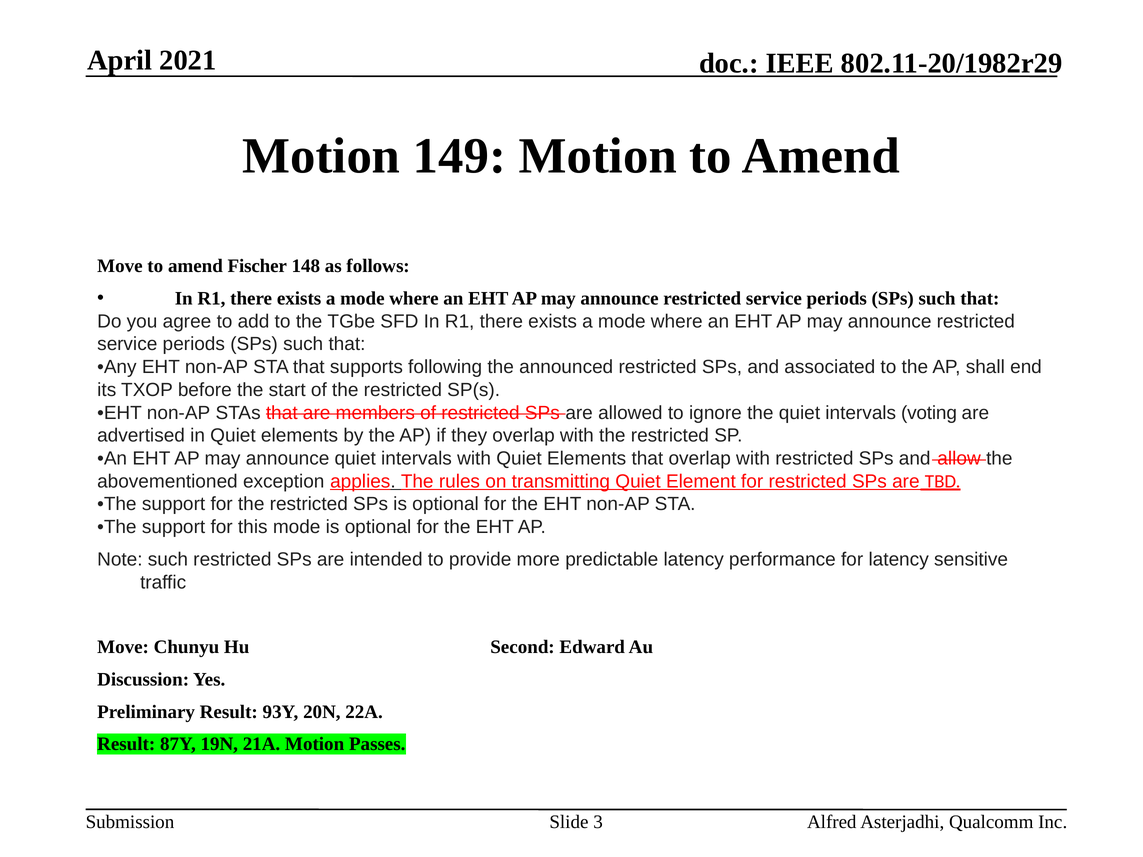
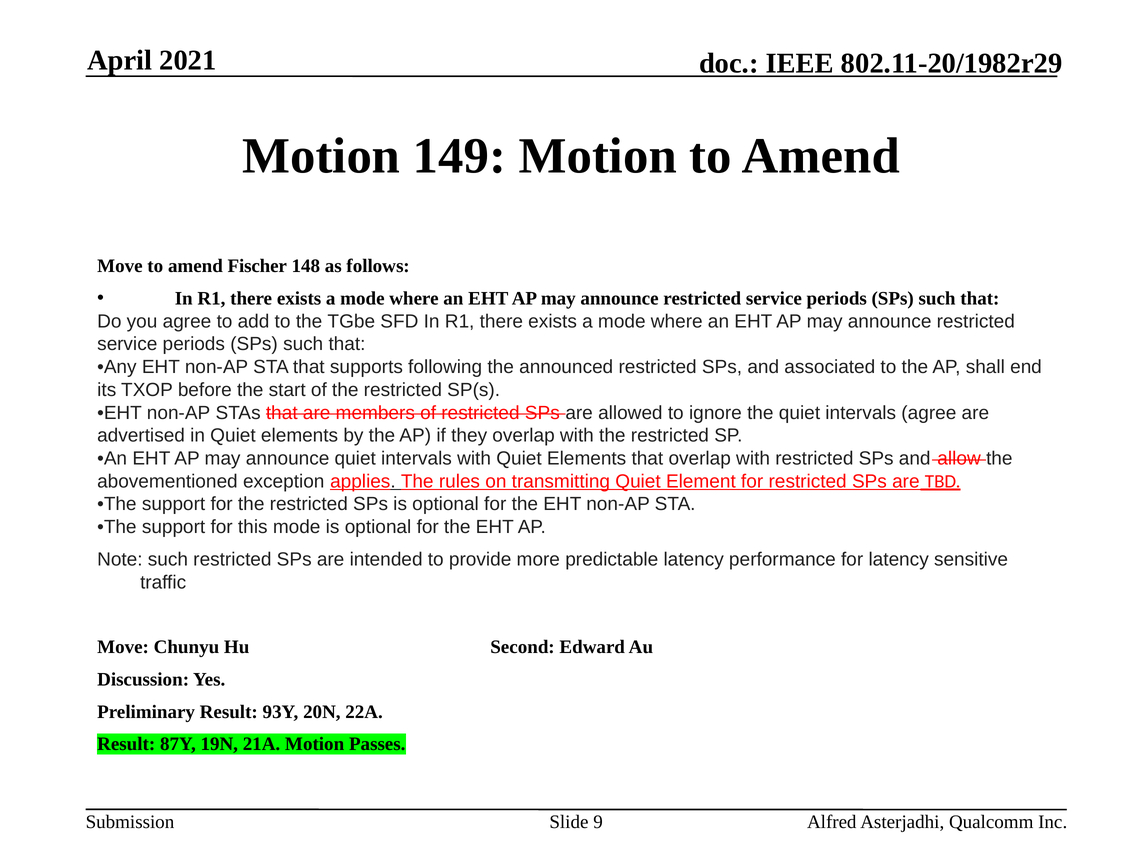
intervals voting: voting -> agree (929, 413)
3: 3 -> 9 (598, 822)
